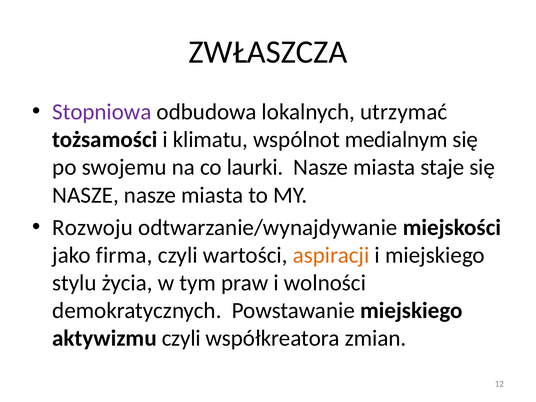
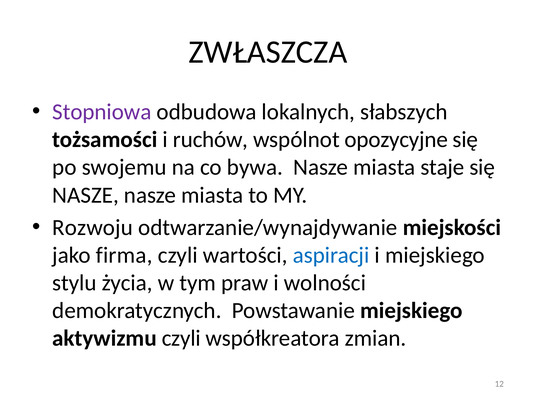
utrzymać: utrzymać -> słabszych (404, 112)
klimatu: klimatu -> ruchów (210, 140)
medialnym: medialnym -> opozycyjne (396, 140)
laurki: laurki -> bywa (255, 167)
aspiracji colour: orange -> blue (331, 255)
